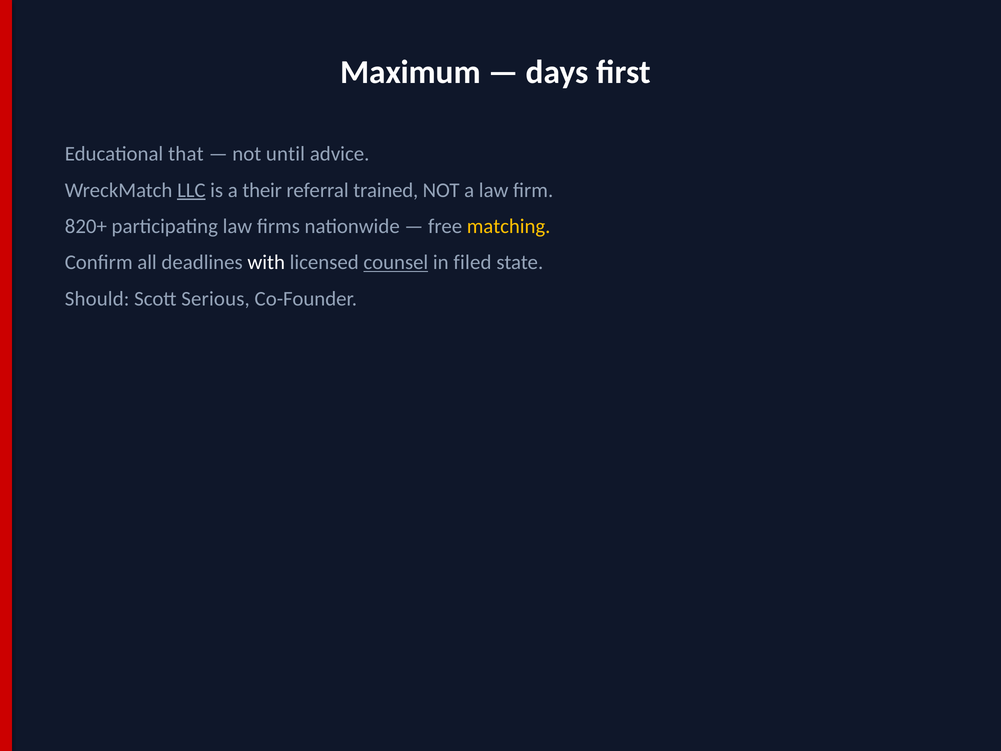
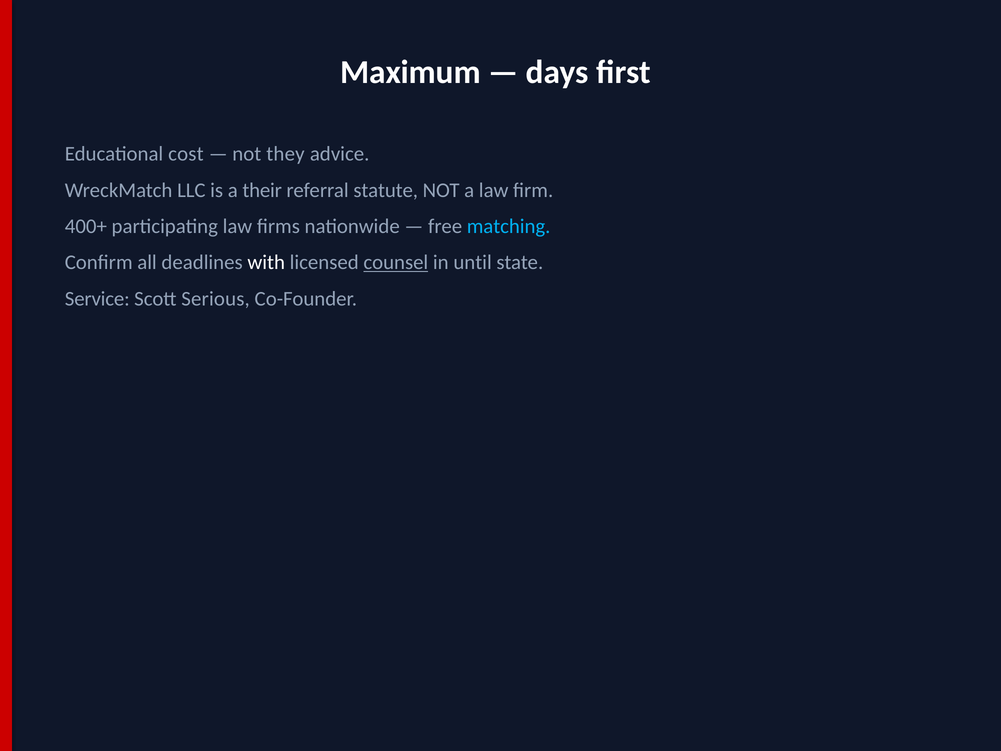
that: that -> cost (186, 154)
until: until -> they (285, 154)
LLC underline: present -> none (191, 190)
trained: trained -> statute (386, 190)
820+: 820+ -> 400+ (86, 226)
matching colour: yellow -> light blue (509, 226)
filed: filed -> until (473, 262)
Should: Should -> Service (97, 299)
